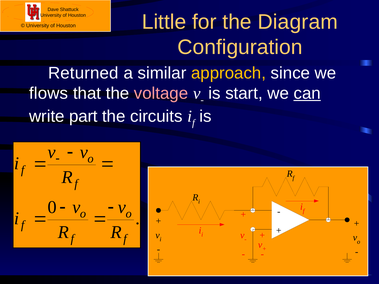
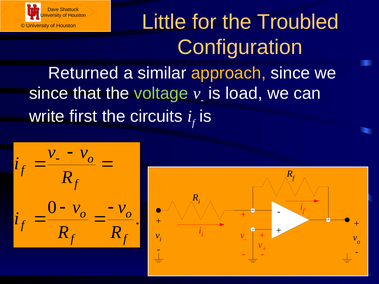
Diagram: Diagram -> Troubled (298, 22)
flows: flows -> since (49, 93)
voltage colour: pink -> light green (161, 93)
start: start -> load (244, 93)
can underline: present -> none (307, 93)
part: part -> first (83, 116)
